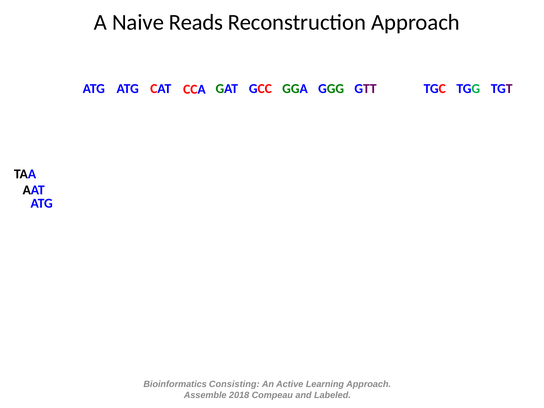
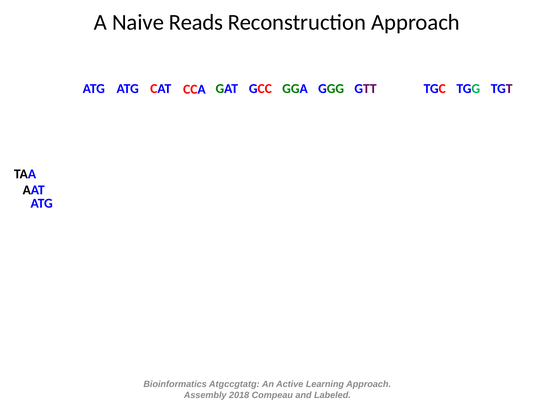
Consisting: Consisting -> Atgccgtatg (234, 384)
Assemble: Assemble -> Assembly (205, 395)
